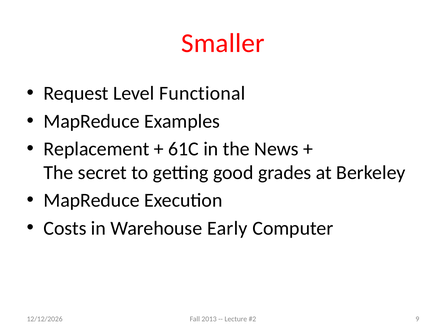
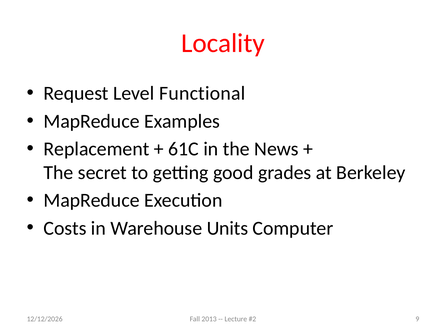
Smaller: Smaller -> Locality (223, 43)
Early: Early -> Units (227, 229)
